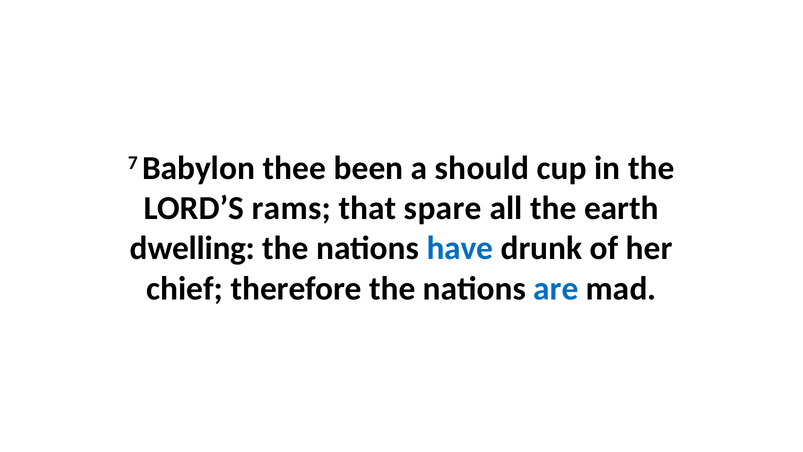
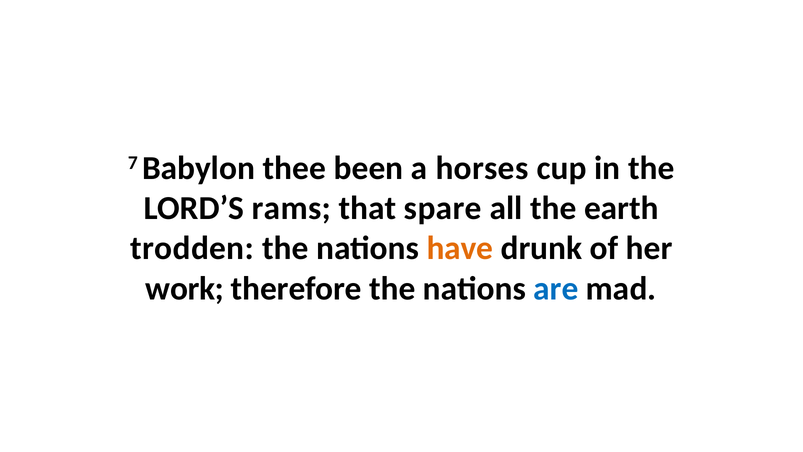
should: should -> horses (482, 168)
dwelling: dwelling -> trodden (192, 248)
have colour: blue -> orange (460, 248)
chief: chief -> work (185, 288)
